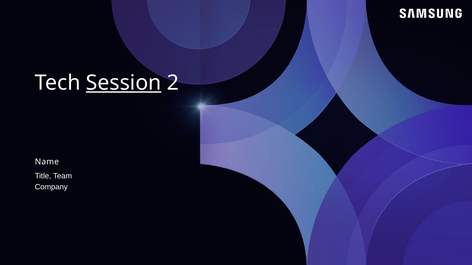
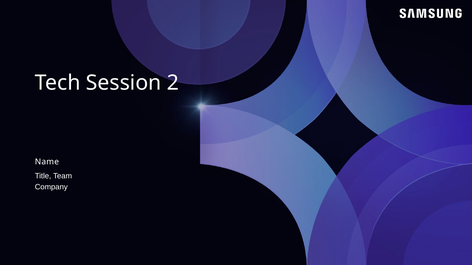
Session underline: present -> none (124, 83)
